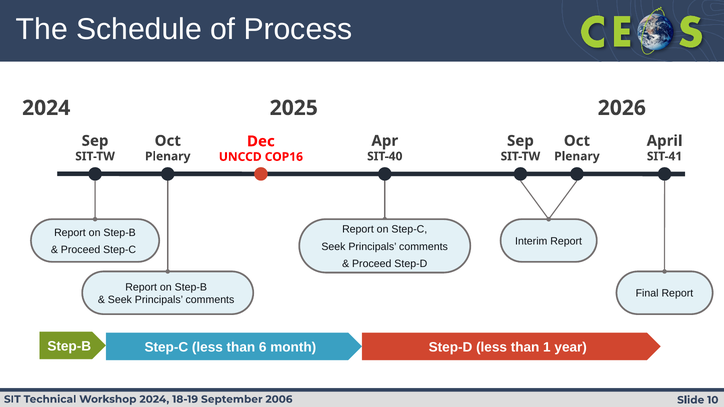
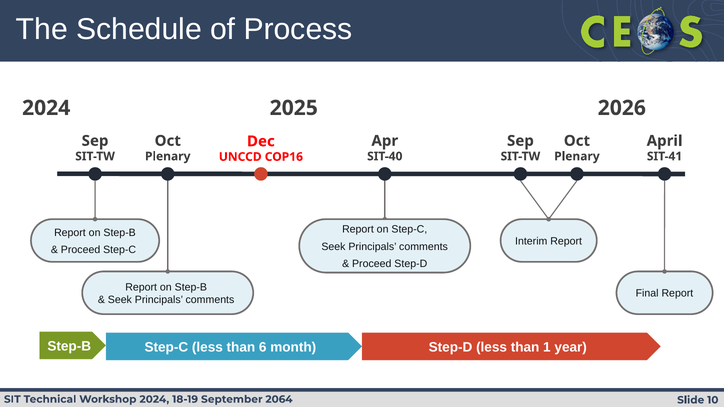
2006: 2006 -> 2064 (279, 400)
